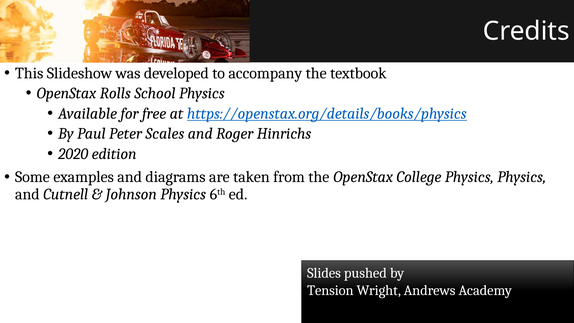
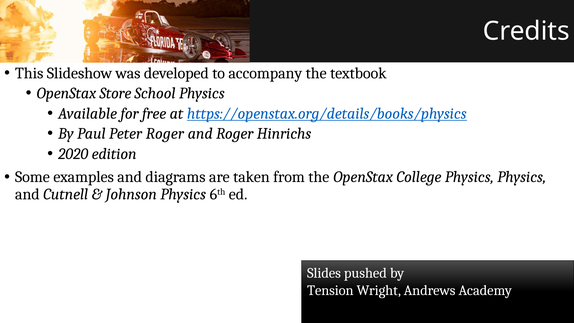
Rolls: Rolls -> Store (115, 93)
Peter Scales: Scales -> Roger (165, 134)
